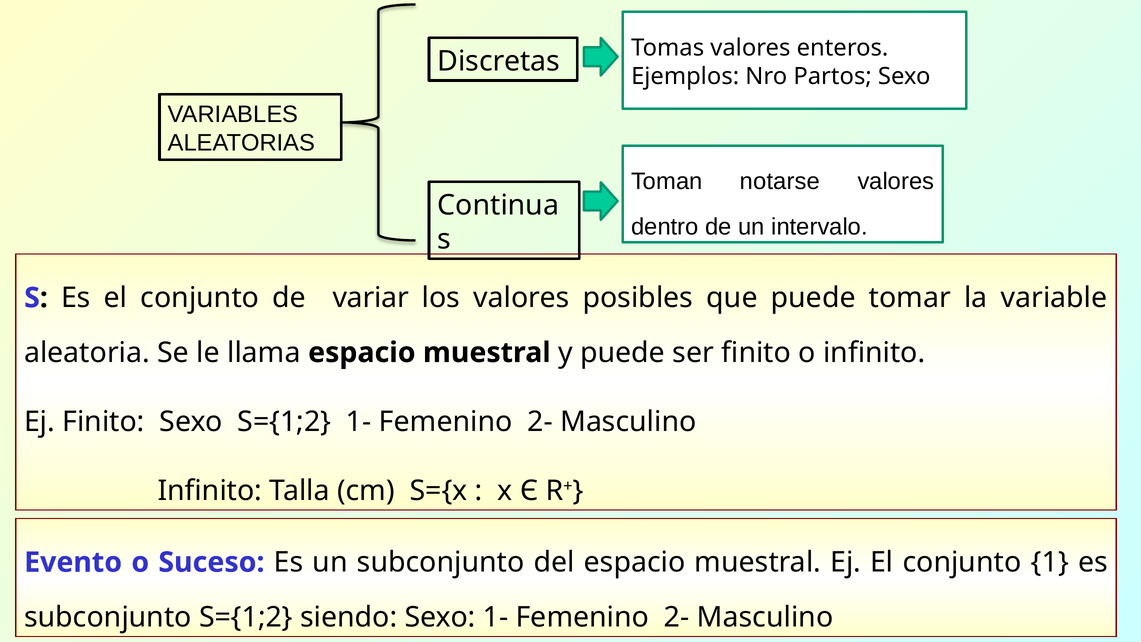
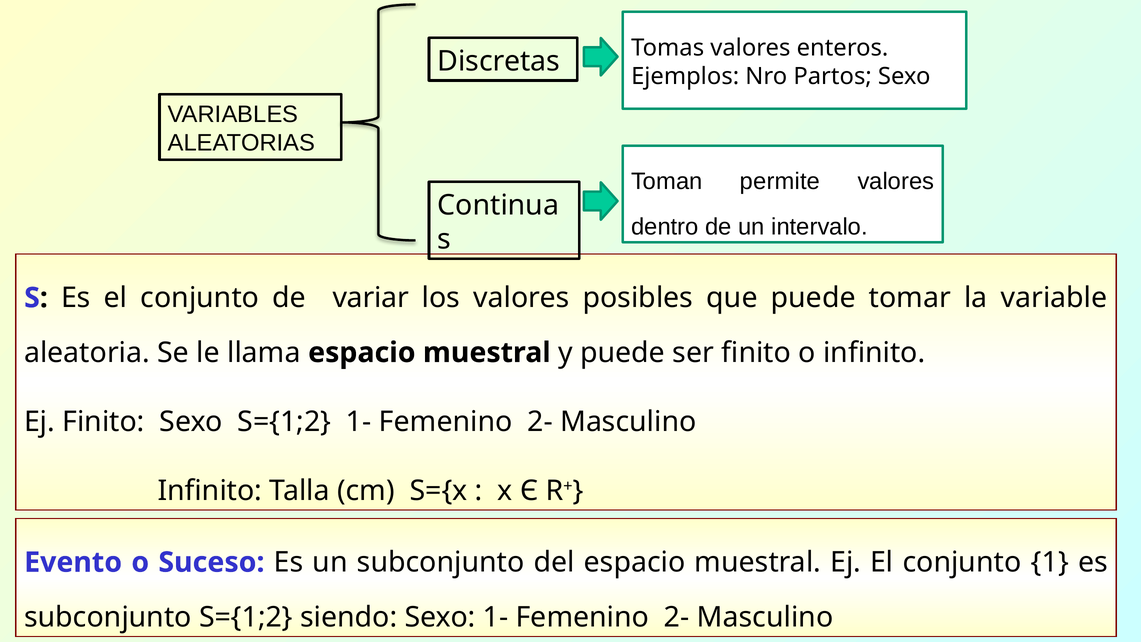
notarse: notarse -> permite (780, 181)
